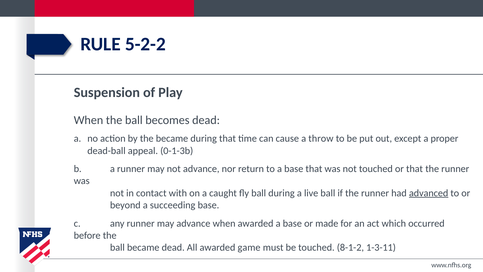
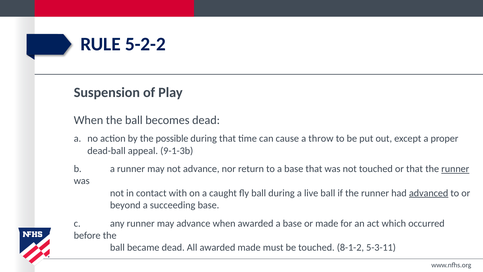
the became: became -> possible (172, 139)
0-1-3b: 0-1-3b -> 9-1-3b (177, 151)
runner underline: none -> present (455, 169)
awarded game: game -> made (249, 247)
1-3-11: 1-3-11 -> 5-3-11 (381, 247)
